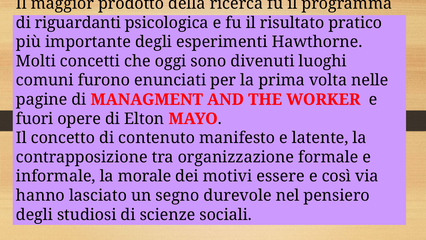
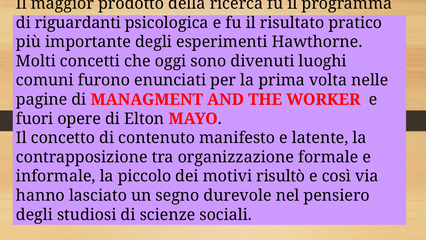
morale: morale -> piccolo (145, 176)
essere: essere -> risultò (281, 176)
